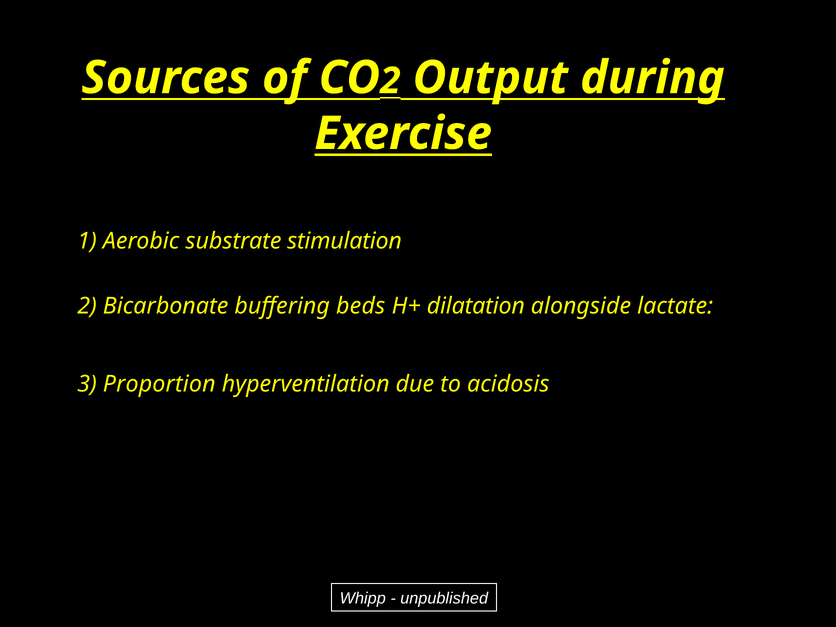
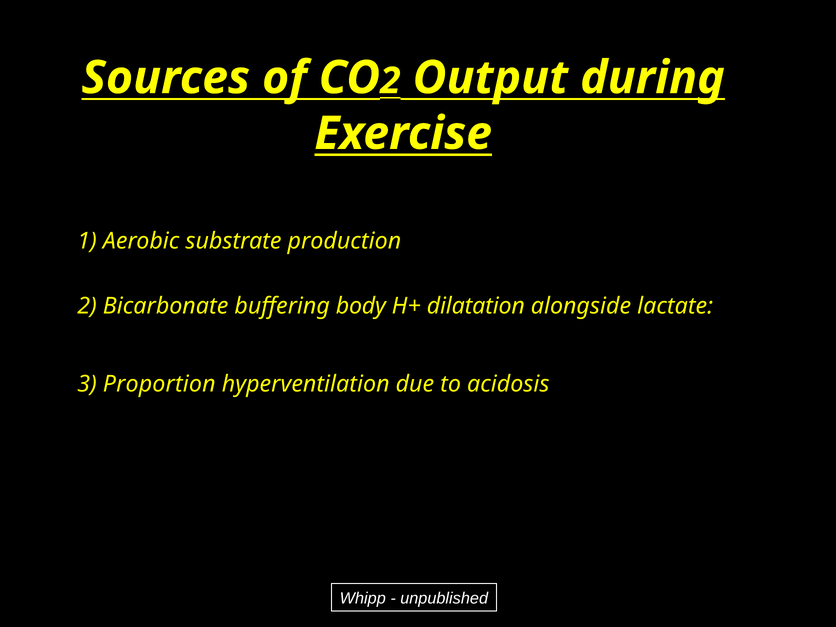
stimulation: stimulation -> production (344, 241)
beds: beds -> body (361, 306)
